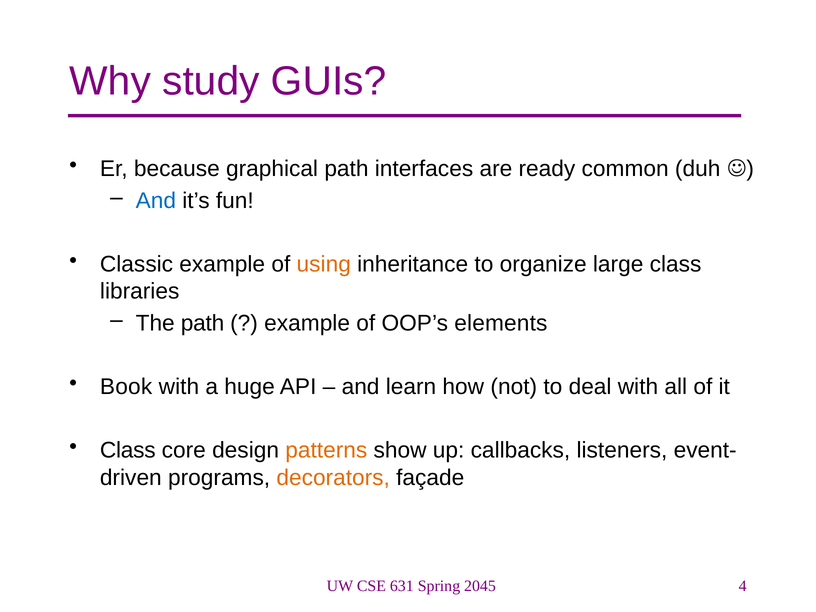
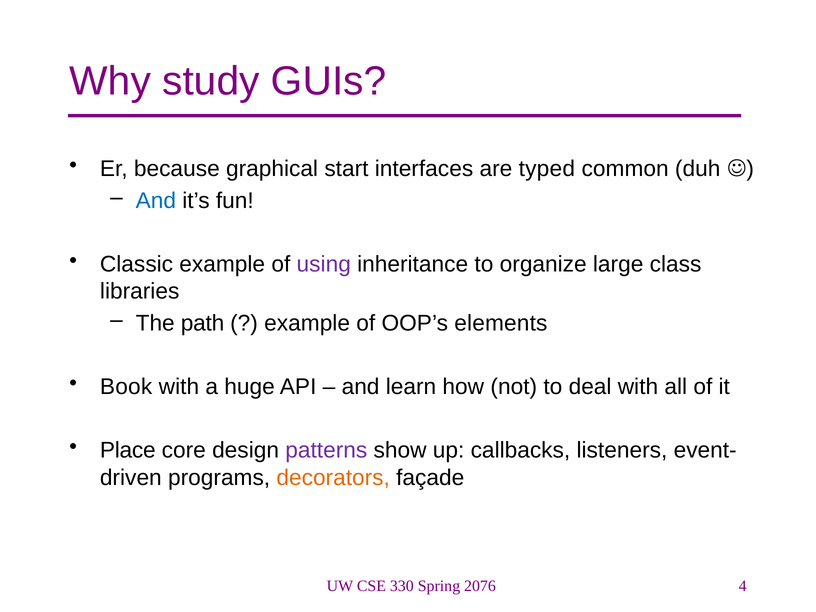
graphical path: path -> start (346, 169)
ready: ready -> typed (547, 169)
using colour: orange -> purple (324, 264)
Class: Class -> Place (128, 450)
patterns colour: orange -> purple (326, 450)
631: 631 -> 330 (402, 586)
2045: 2045 -> 2076 (480, 586)
